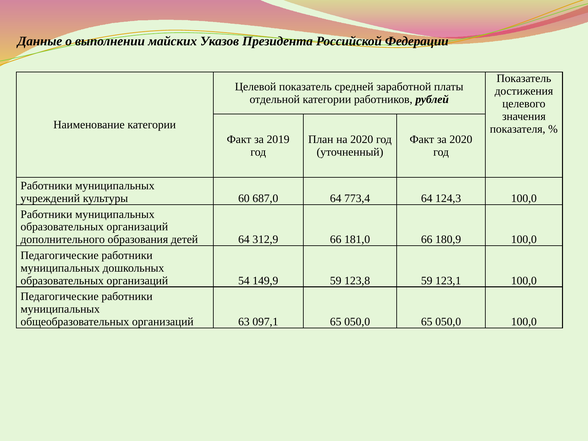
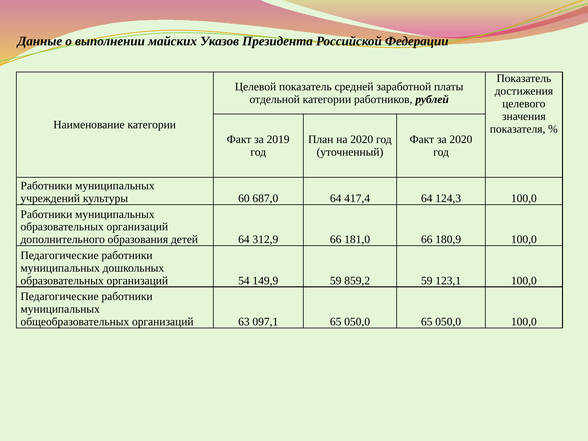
773,4: 773,4 -> 417,4 (357, 198)
123,8: 123,8 -> 859,2 (357, 281)
